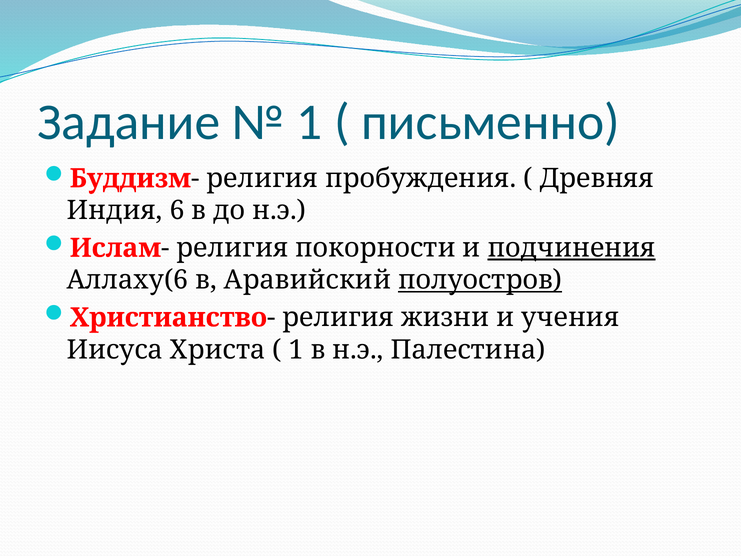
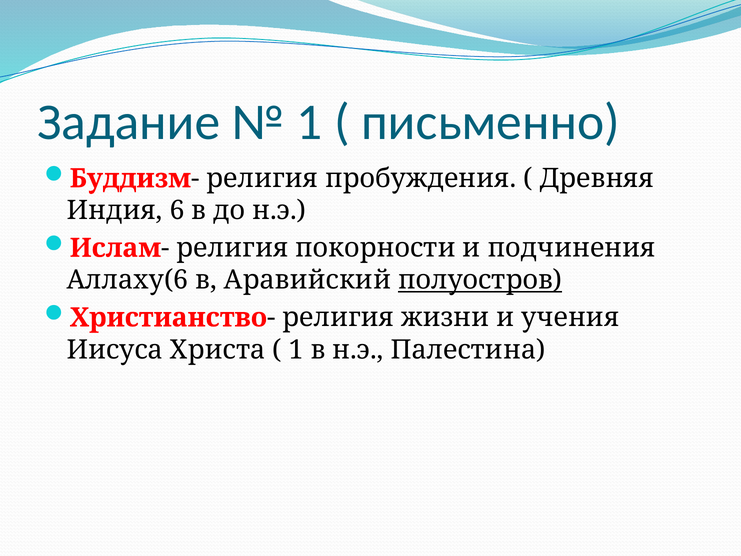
подчинения underline: present -> none (572, 248)
